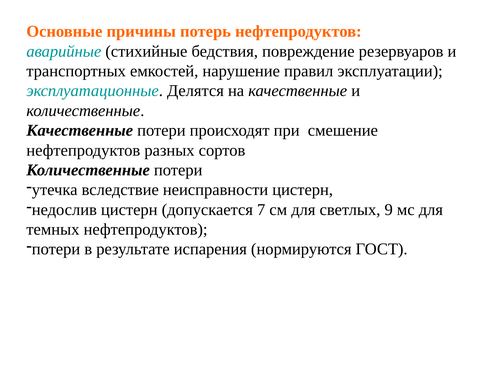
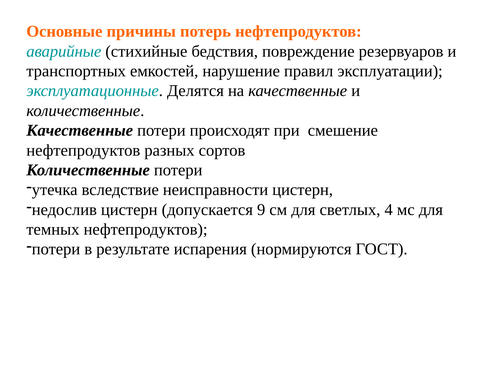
7: 7 -> 9 (261, 210)
9: 9 -> 4 (389, 210)
